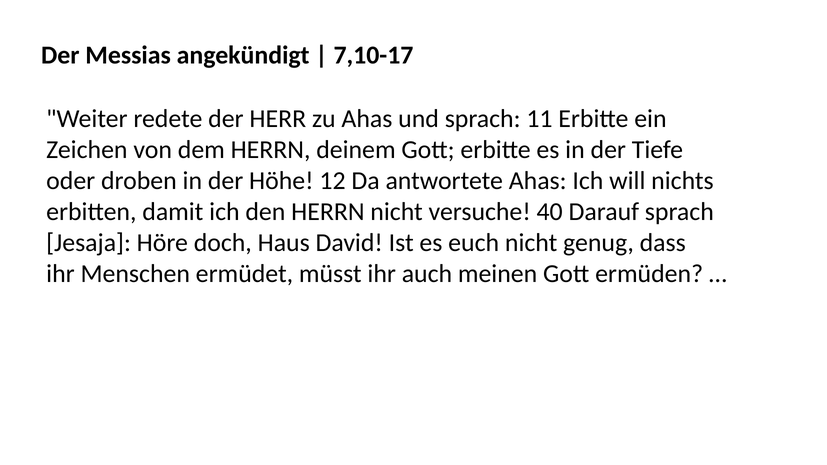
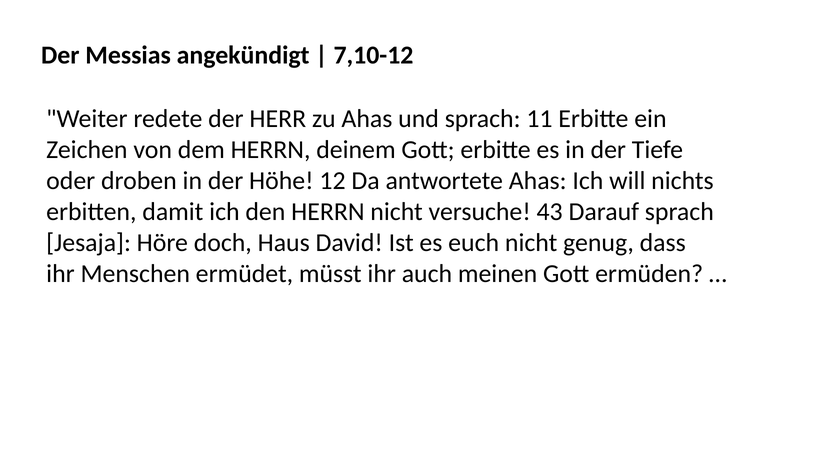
7,10-17: 7,10-17 -> 7,10-12 (373, 55)
40: 40 -> 43 (550, 212)
